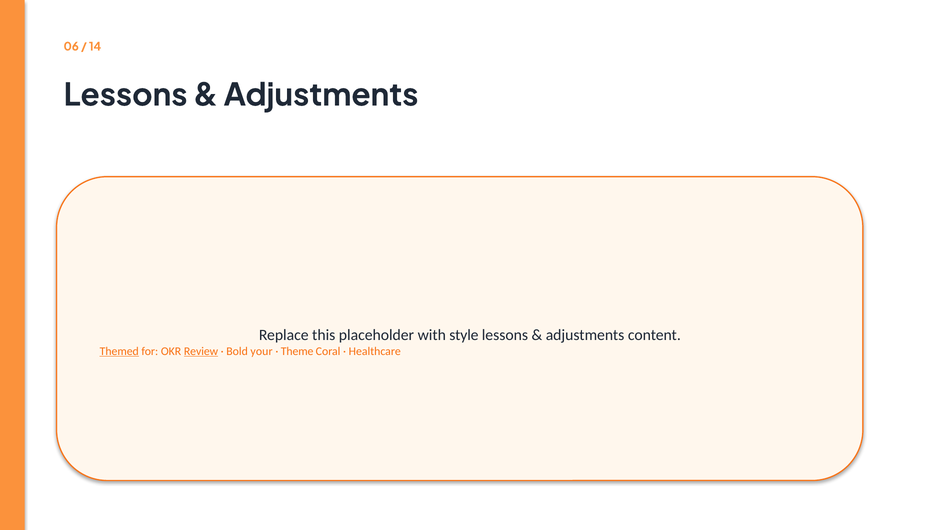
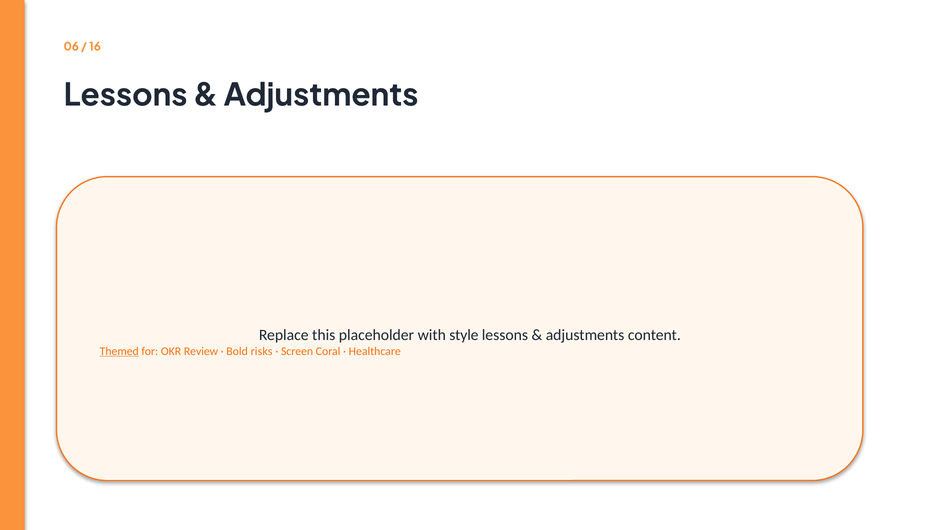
14: 14 -> 16 (95, 47)
Review underline: present -> none (201, 351)
your: your -> risks (262, 351)
Theme: Theme -> Screen (297, 351)
